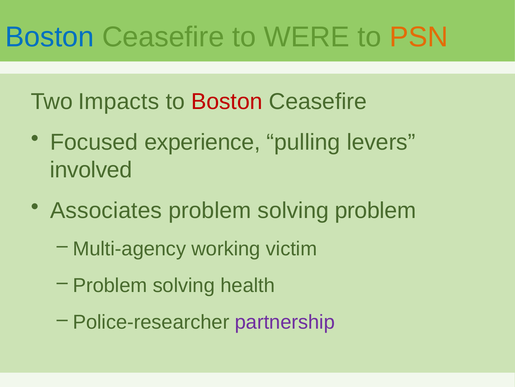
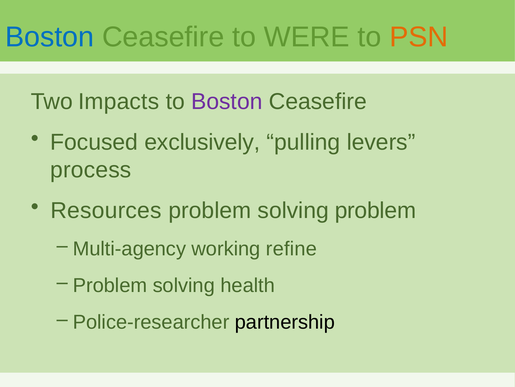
Boston colour: red -> purple (227, 102)
experience: experience -> exclusively (202, 142)
involved: involved -> process (91, 170)
Associates: Associates -> Resources (106, 210)
victim: victim -> refine (291, 248)
partnership colour: purple -> black (285, 322)
